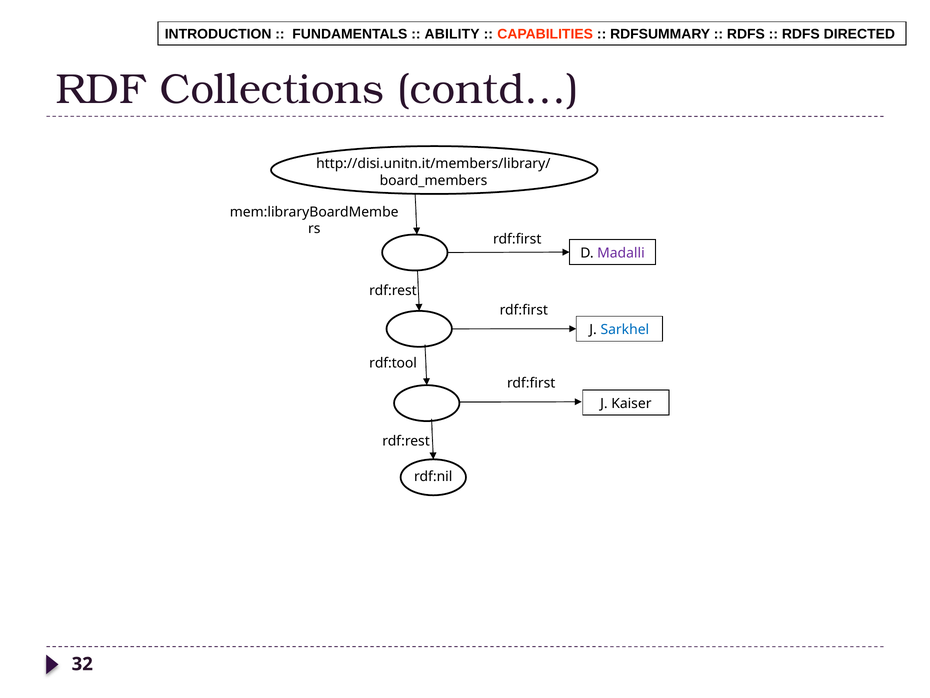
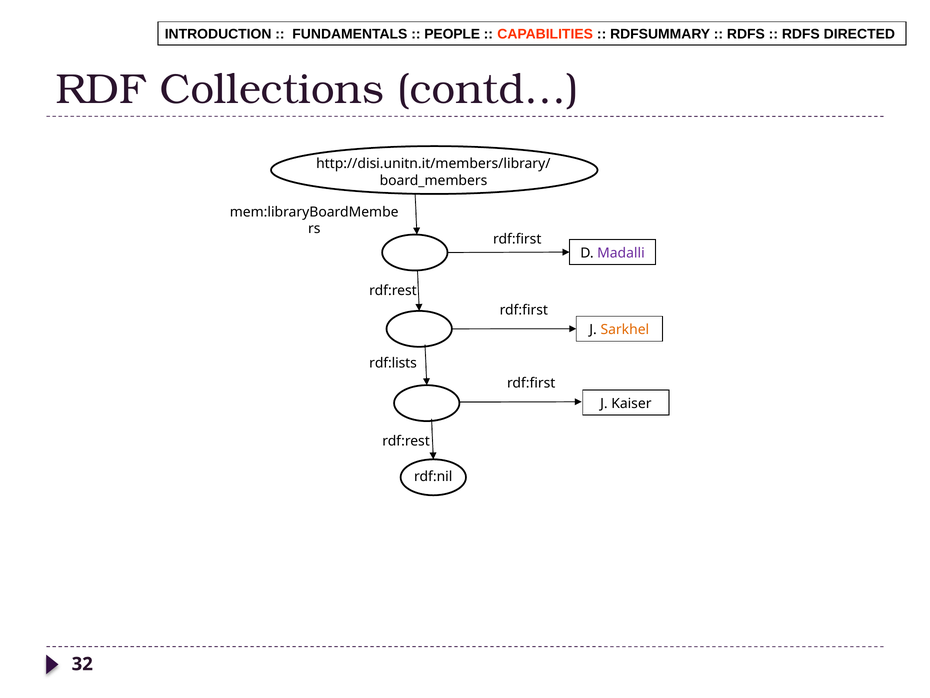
ABILITY: ABILITY -> PEOPLE (452, 34)
Sarkhel colour: blue -> orange (625, 329)
rdf:tool: rdf:tool -> rdf:lists (393, 363)
